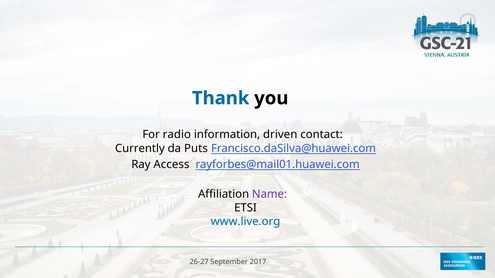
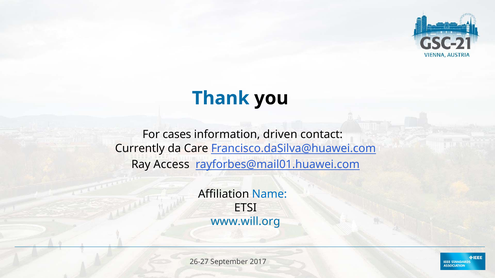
radio: radio -> cases (177, 135)
Puts: Puts -> Care (196, 149)
Name colour: purple -> blue (269, 195)
www.live.org: www.live.org -> www.will.org (246, 222)
